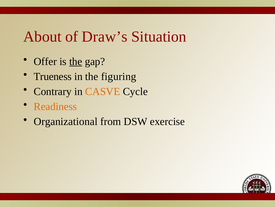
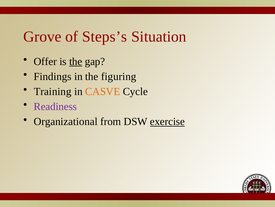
About: About -> Grove (42, 37)
Draw’s: Draw’s -> Steps’s (105, 37)
Trueness: Trueness -> Findings (53, 76)
Contrary: Contrary -> Training (53, 91)
Readiness colour: orange -> purple (55, 106)
exercise underline: none -> present (167, 121)
